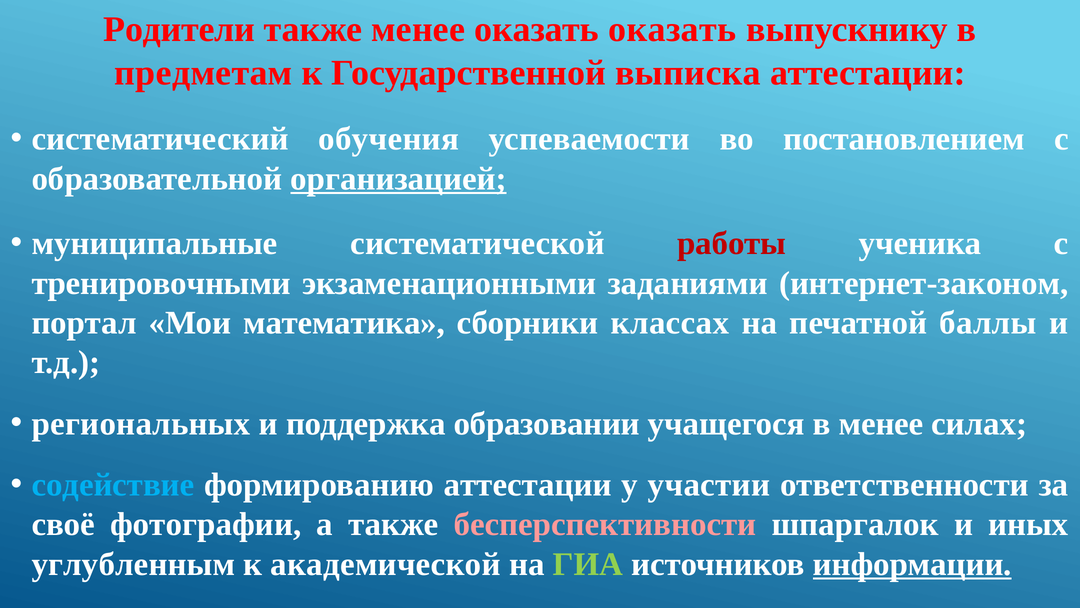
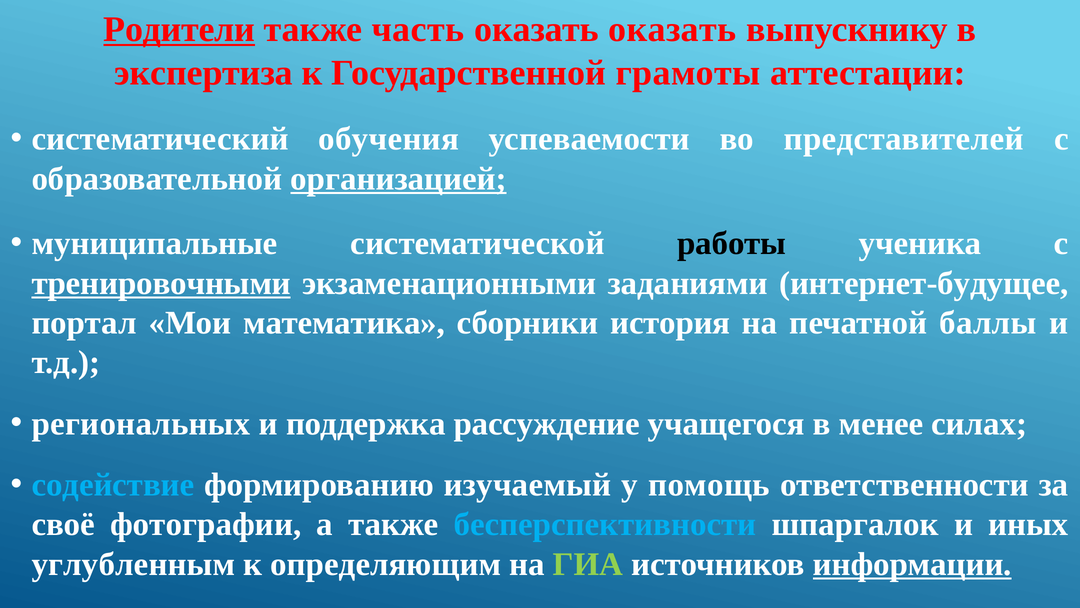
Родители underline: none -> present (179, 29)
также менее: менее -> часть (418, 29)
предметам: предметам -> экспертиза (204, 73)
выписка: выписка -> грамоты (688, 73)
постановлением: постановлением -> представителей (904, 139)
работы colour: red -> black (732, 243)
тренировочными underline: none -> present (161, 283)
интернет-законом: интернет-законом -> интернет-будущее (924, 283)
классах: классах -> история (670, 323)
образовании: образовании -> рассуждение (547, 423)
формированию аттестации: аттестации -> изучаемый (527, 485)
участии: участии -> помощь (709, 485)
бесперспективности colour: pink -> light blue (605, 524)
академической: академической -> определяющим (386, 564)
